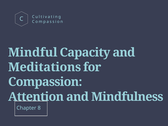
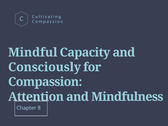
Meditations: Meditations -> Consciously (45, 67)
